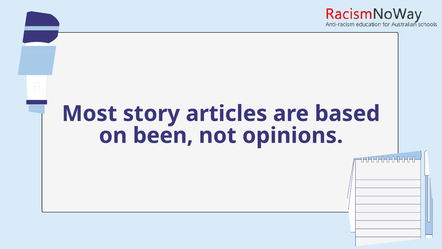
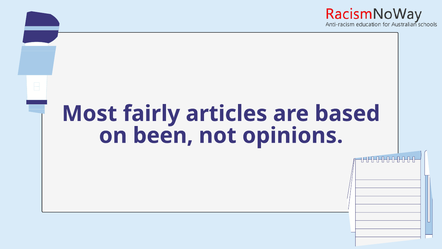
story: story -> fairly (151, 114)
